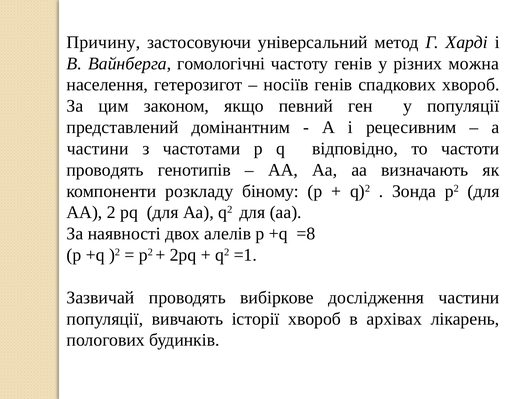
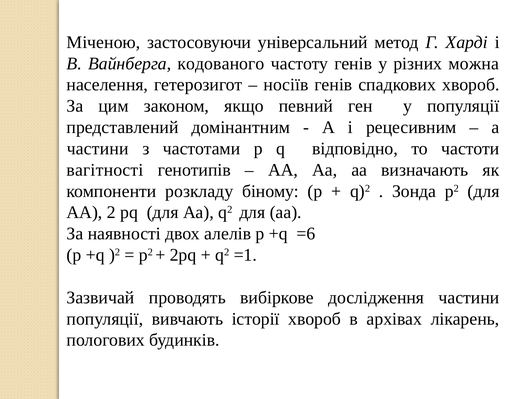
Причину: Причину -> Міченою (103, 42)
гомологічні: гомологічні -> кодованого (221, 63)
проводять: проводять -> вагітності (105, 170)
=8: =8 -> =6 (306, 234)
